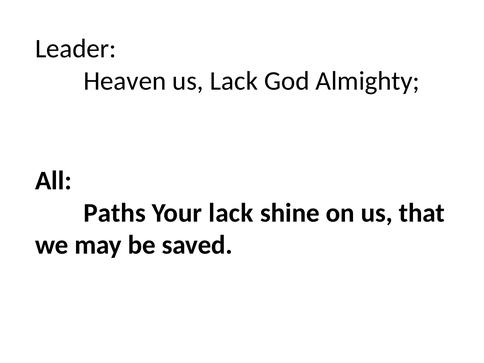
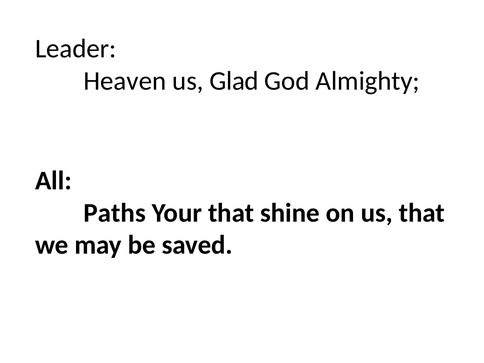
us Lack: Lack -> Glad (234, 81)
Your lack: lack -> that (231, 213)
